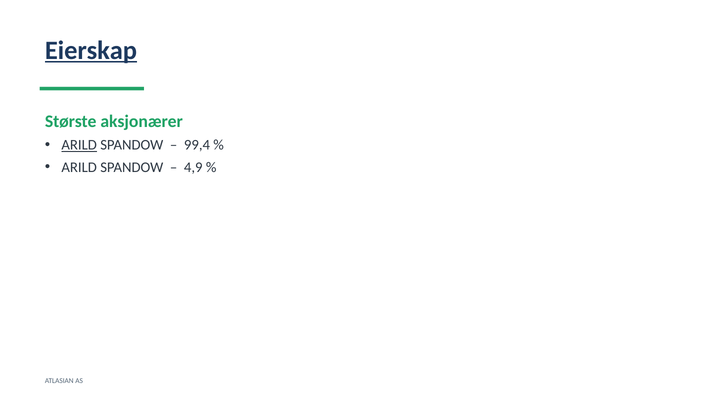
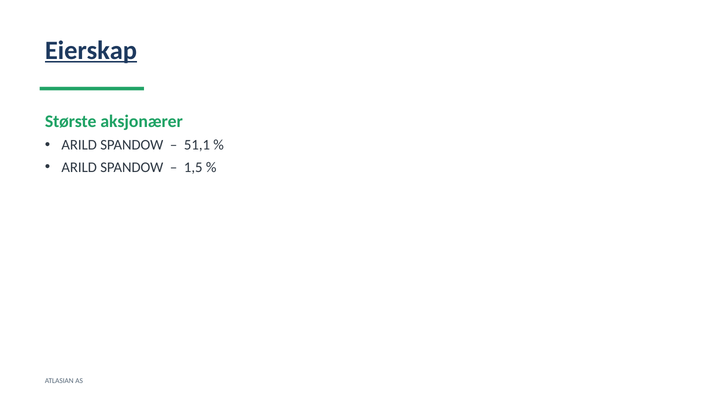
ARILD underline: present -> none (79, 145)
99,4: 99,4 -> 51,1 (197, 145)
4,9: 4,9 -> 1,5 (193, 167)
